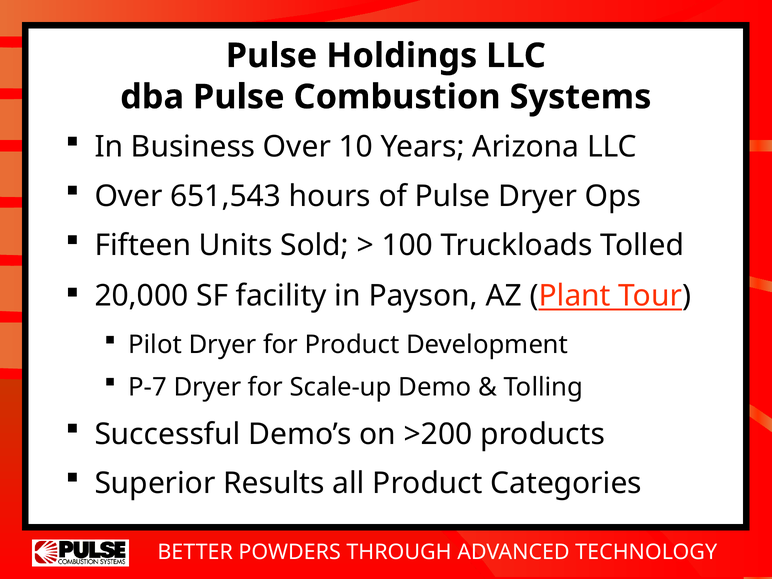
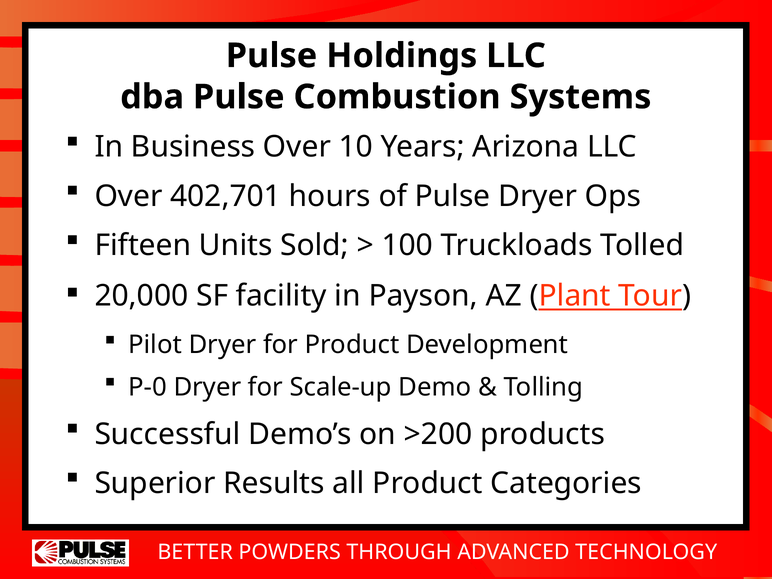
651,543: 651,543 -> 402,701 (226, 196)
P-7: P-7 -> P-0 (148, 387)
